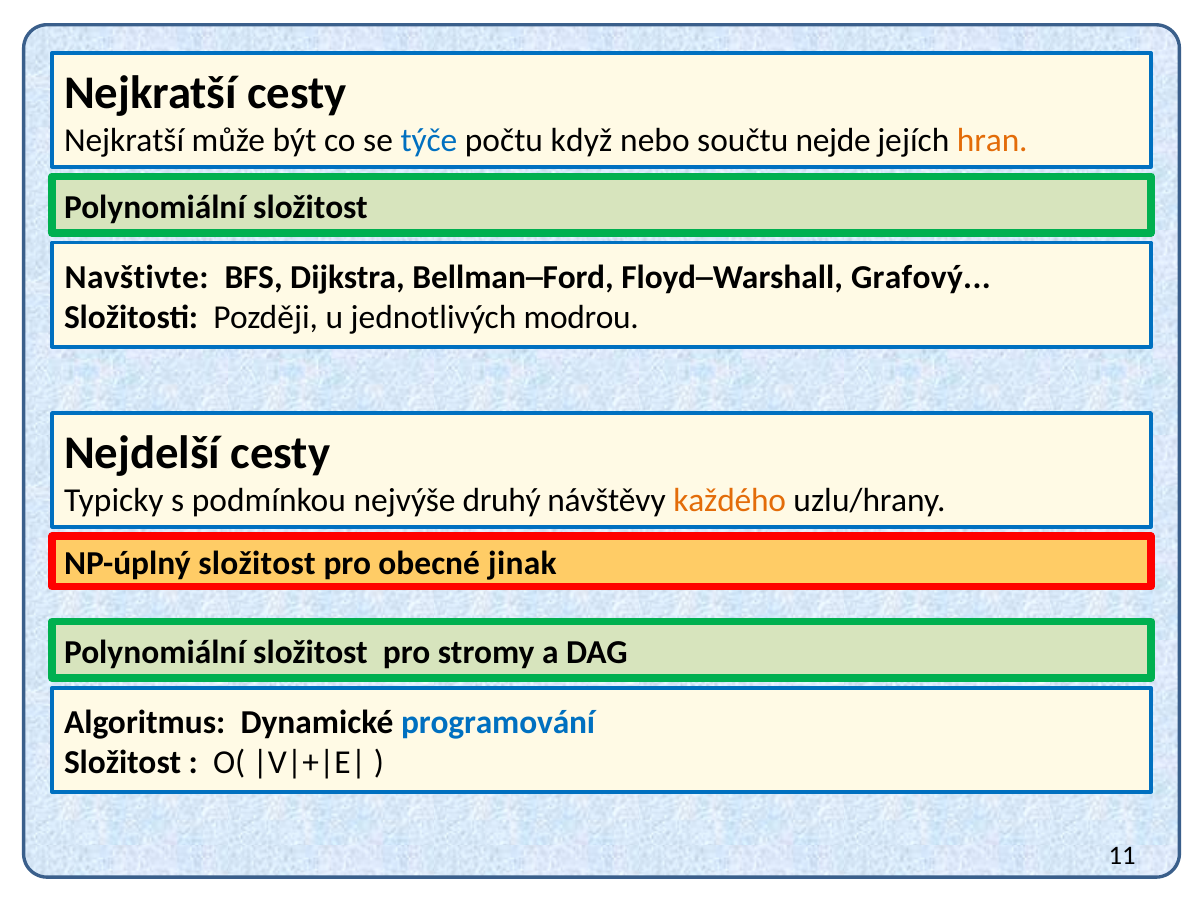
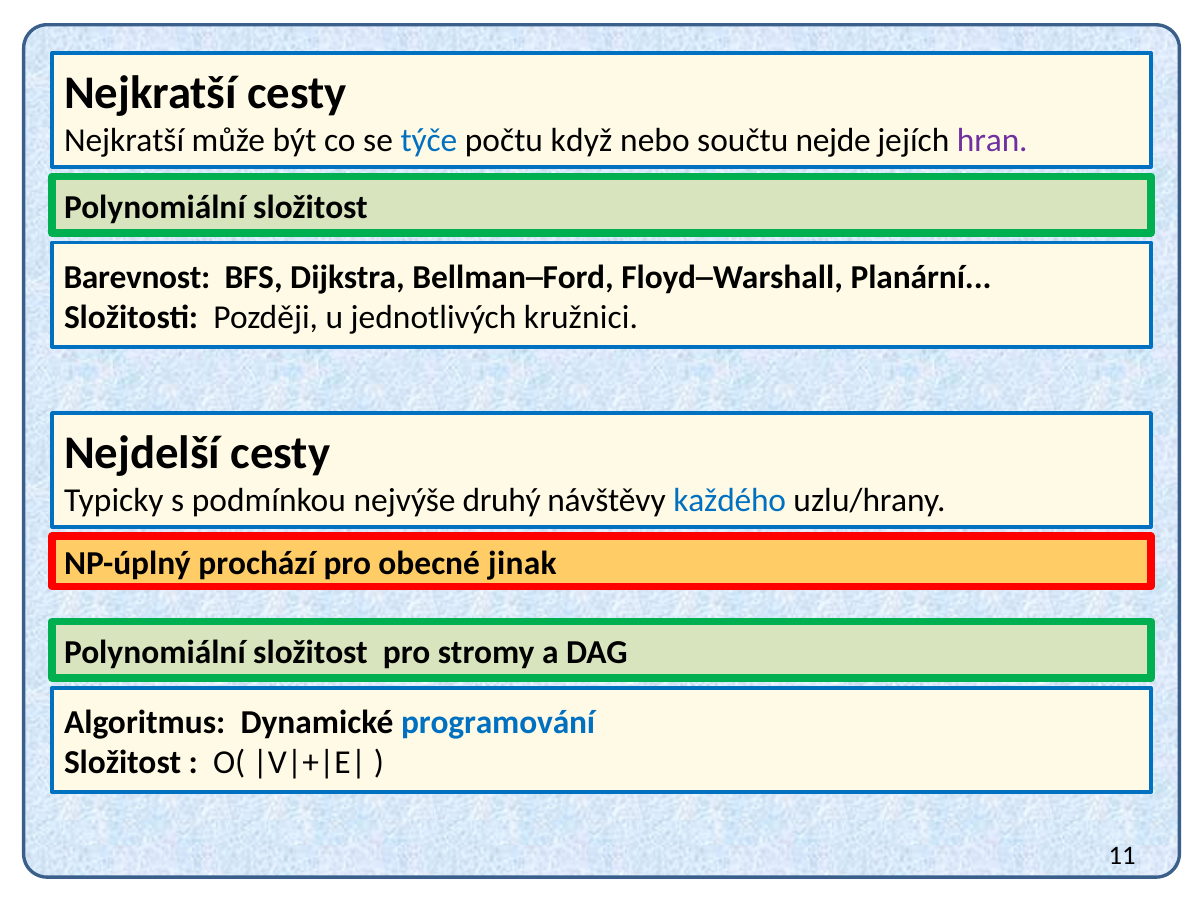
hran colour: orange -> purple (992, 140)
Navštivte: Navštivte -> Barevnost (137, 277)
Grafový: Grafový -> Planární (921, 277)
modrou: modrou -> kružnici (581, 317)
každého colour: orange -> blue (730, 500)
NP-úplný složitost: složitost -> prochází (257, 564)
